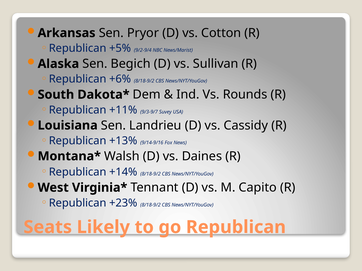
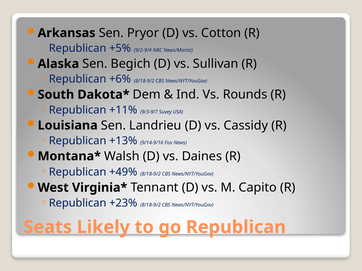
+14%: +14% -> +49% (123, 172)
